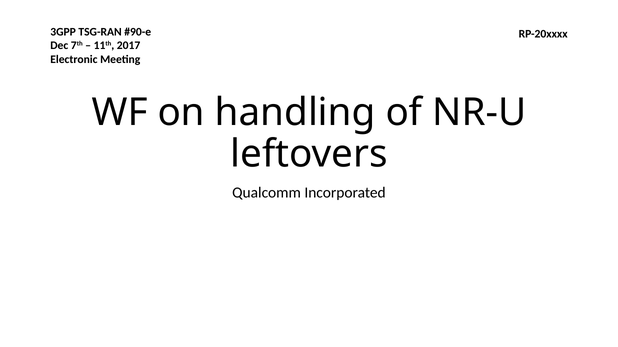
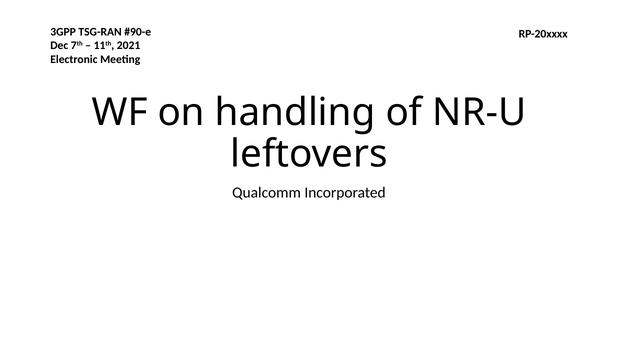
2017: 2017 -> 2021 (129, 46)
